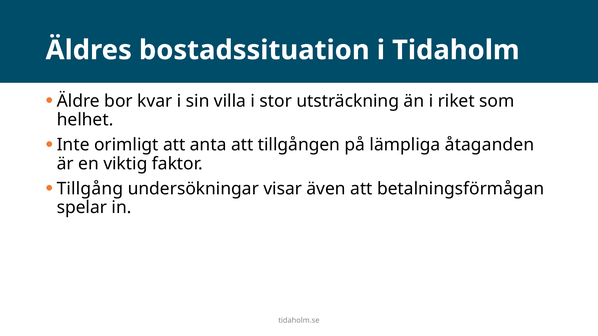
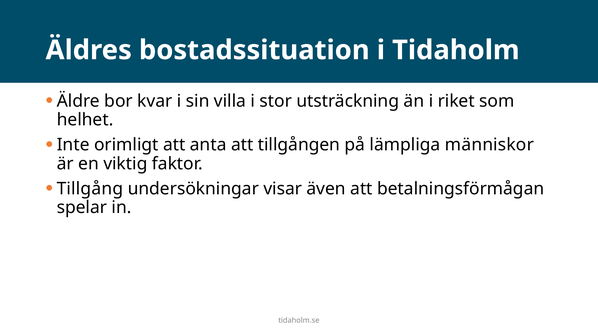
åtaganden: åtaganden -> människor (489, 145)
